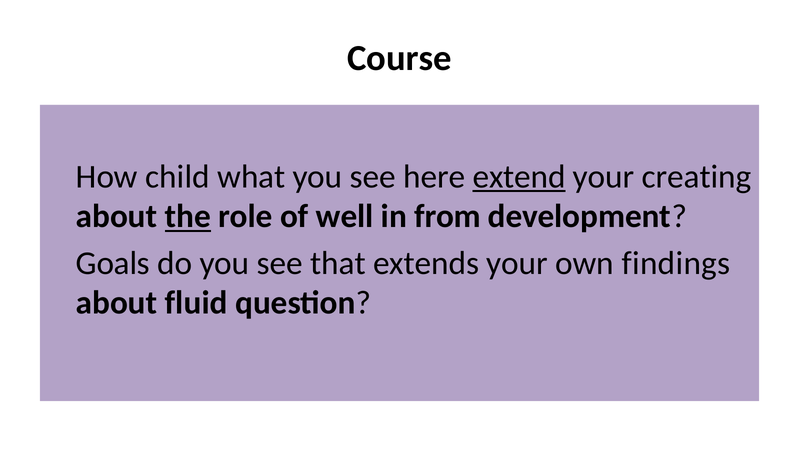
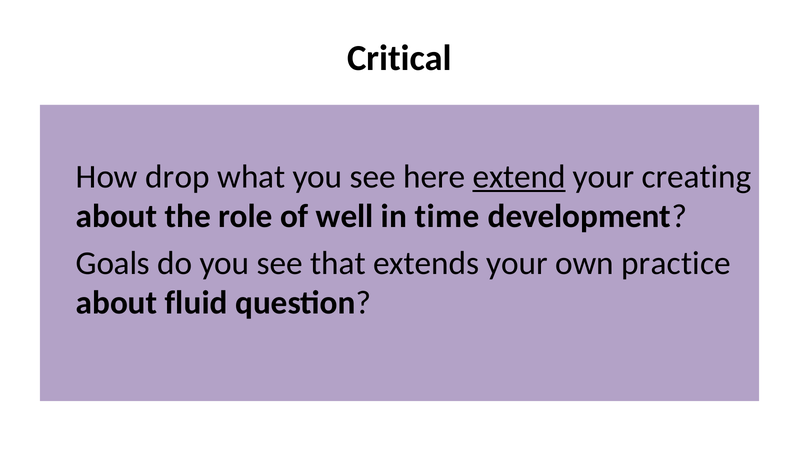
Course: Course -> Critical (399, 58)
child: child -> drop (177, 177)
the underline: present -> none (188, 217)
from: from -> time (447, 217)
findings: findings -> practice (676, 263)
